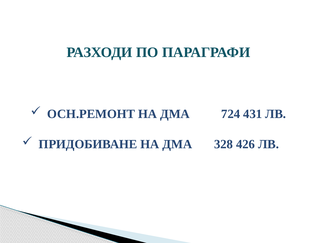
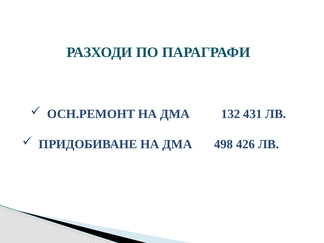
724: 724 -> 132 (231, 114)
328: 328 -> 498 (224, 144)
